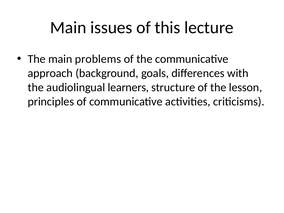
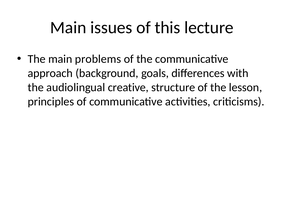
learners: learners -> creative (128, 87)
